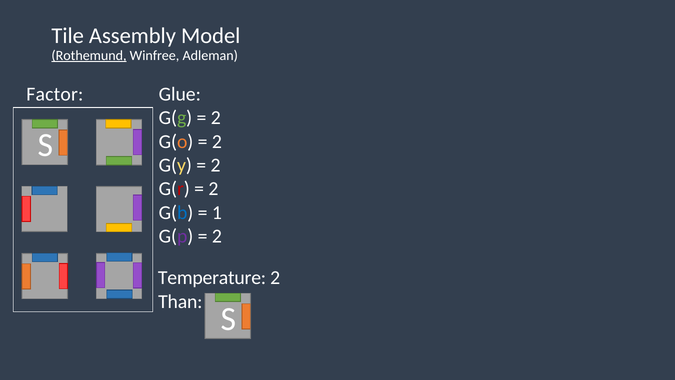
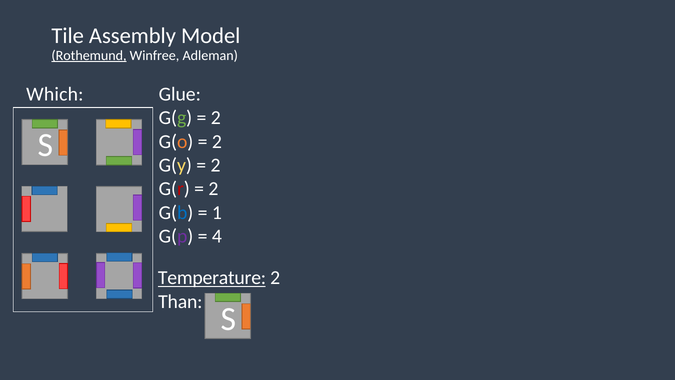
Factor: Factor -> Which (55, 94)
2: 2 -> 4 (217, 236)
Temperature underline: none -> present (212, 278)
